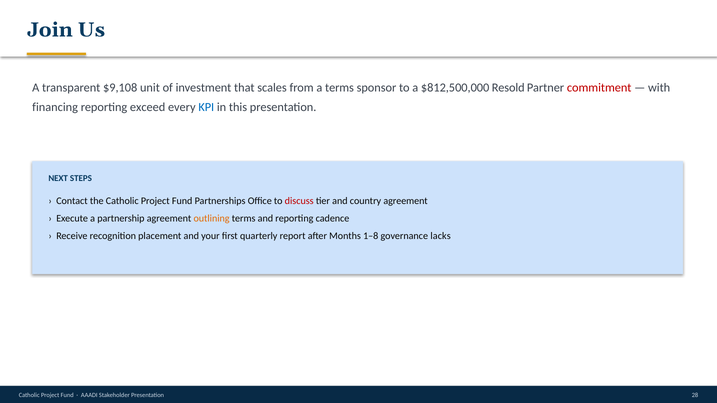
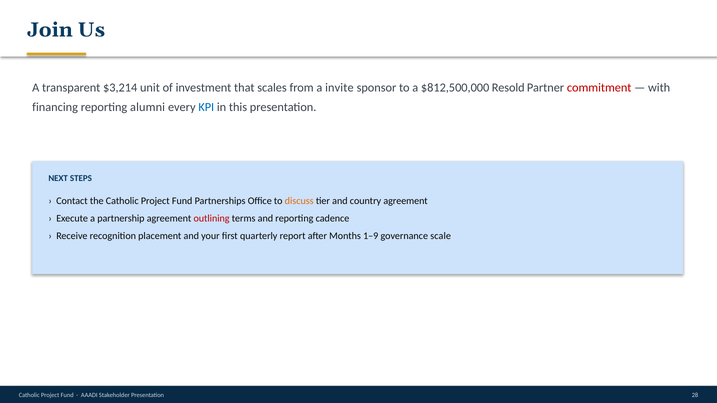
$9,108: $9,108 -> $3,214 (120, 88)
a terms: terms -> invite (339, 88)
exceed: exceed -> alumni (148, 107)
discuss colour: red -> orange (299, 201)
outlining colour: orange -> red (212, 219)
1–8: 1–8 -> 1–9 (371, 236)
lacks: lacks -> scale (441, 236)
